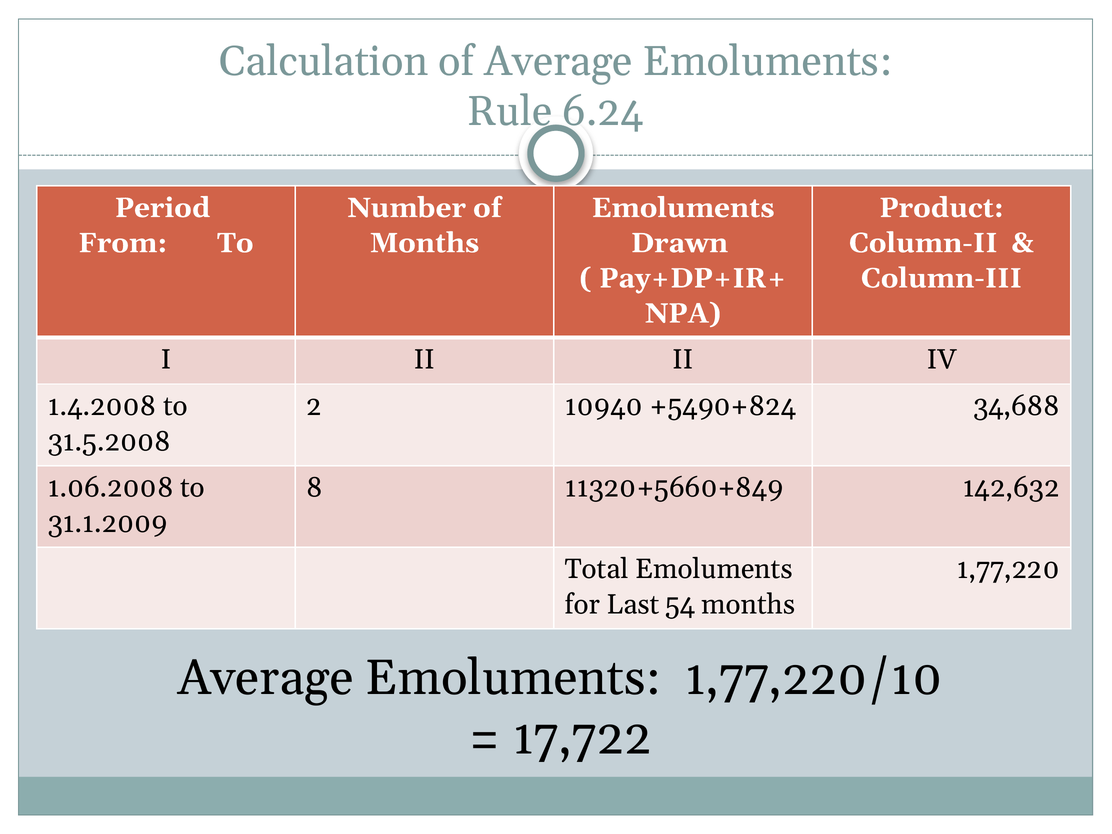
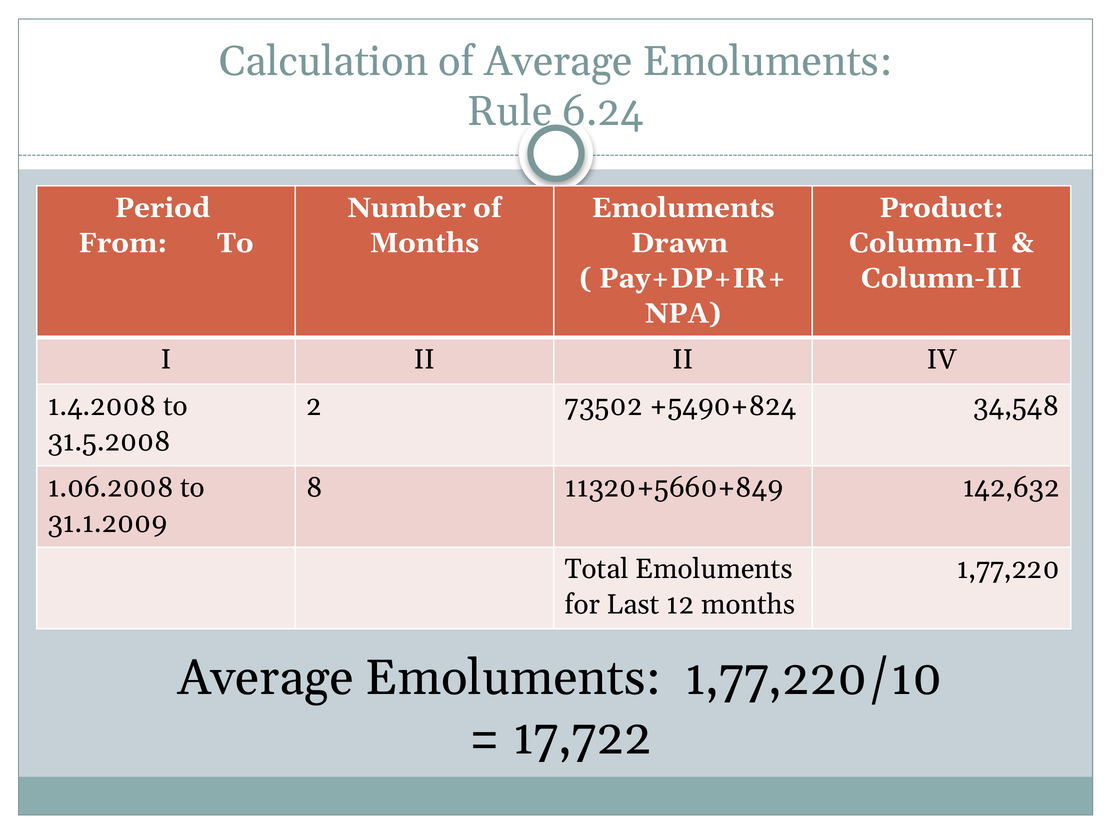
10940: 10940 -> 73502 (604, 406)
34,688: 34,688 -> 34,548 (1016, 406)
54: 54 -> 12 (680, 604)
